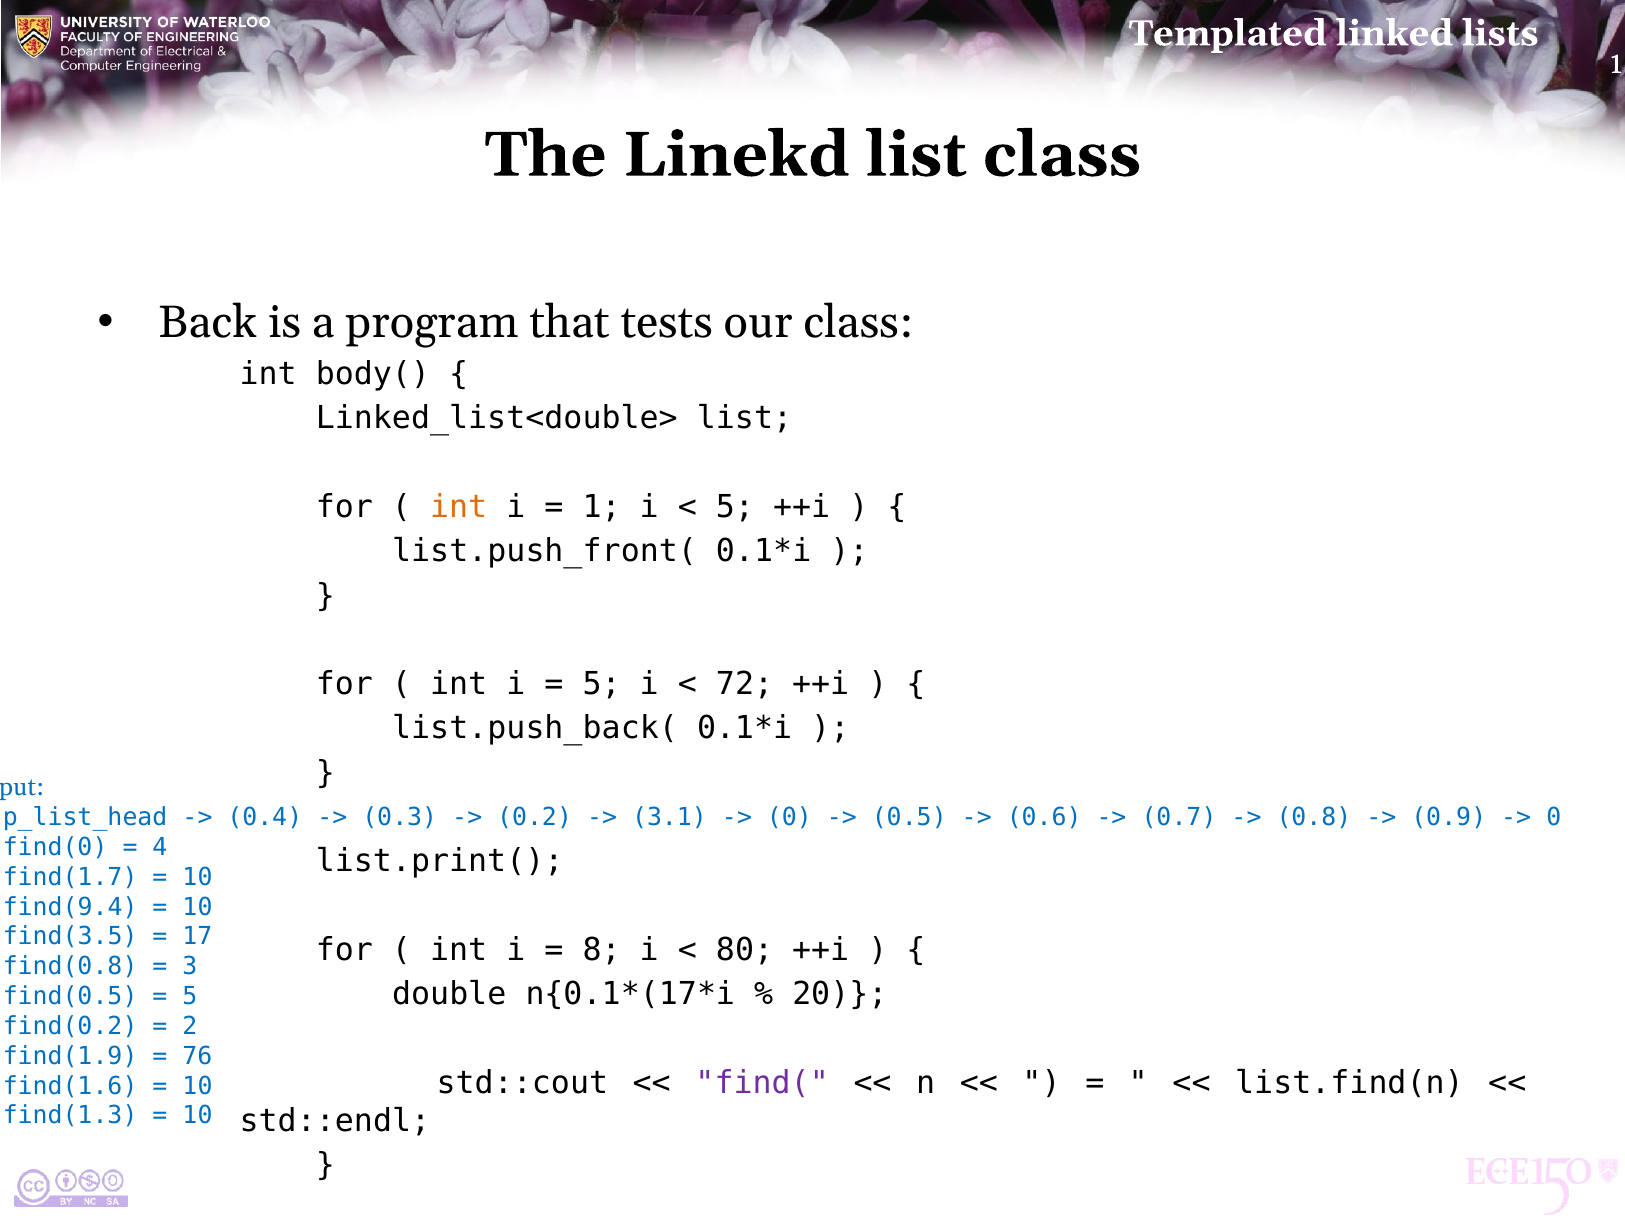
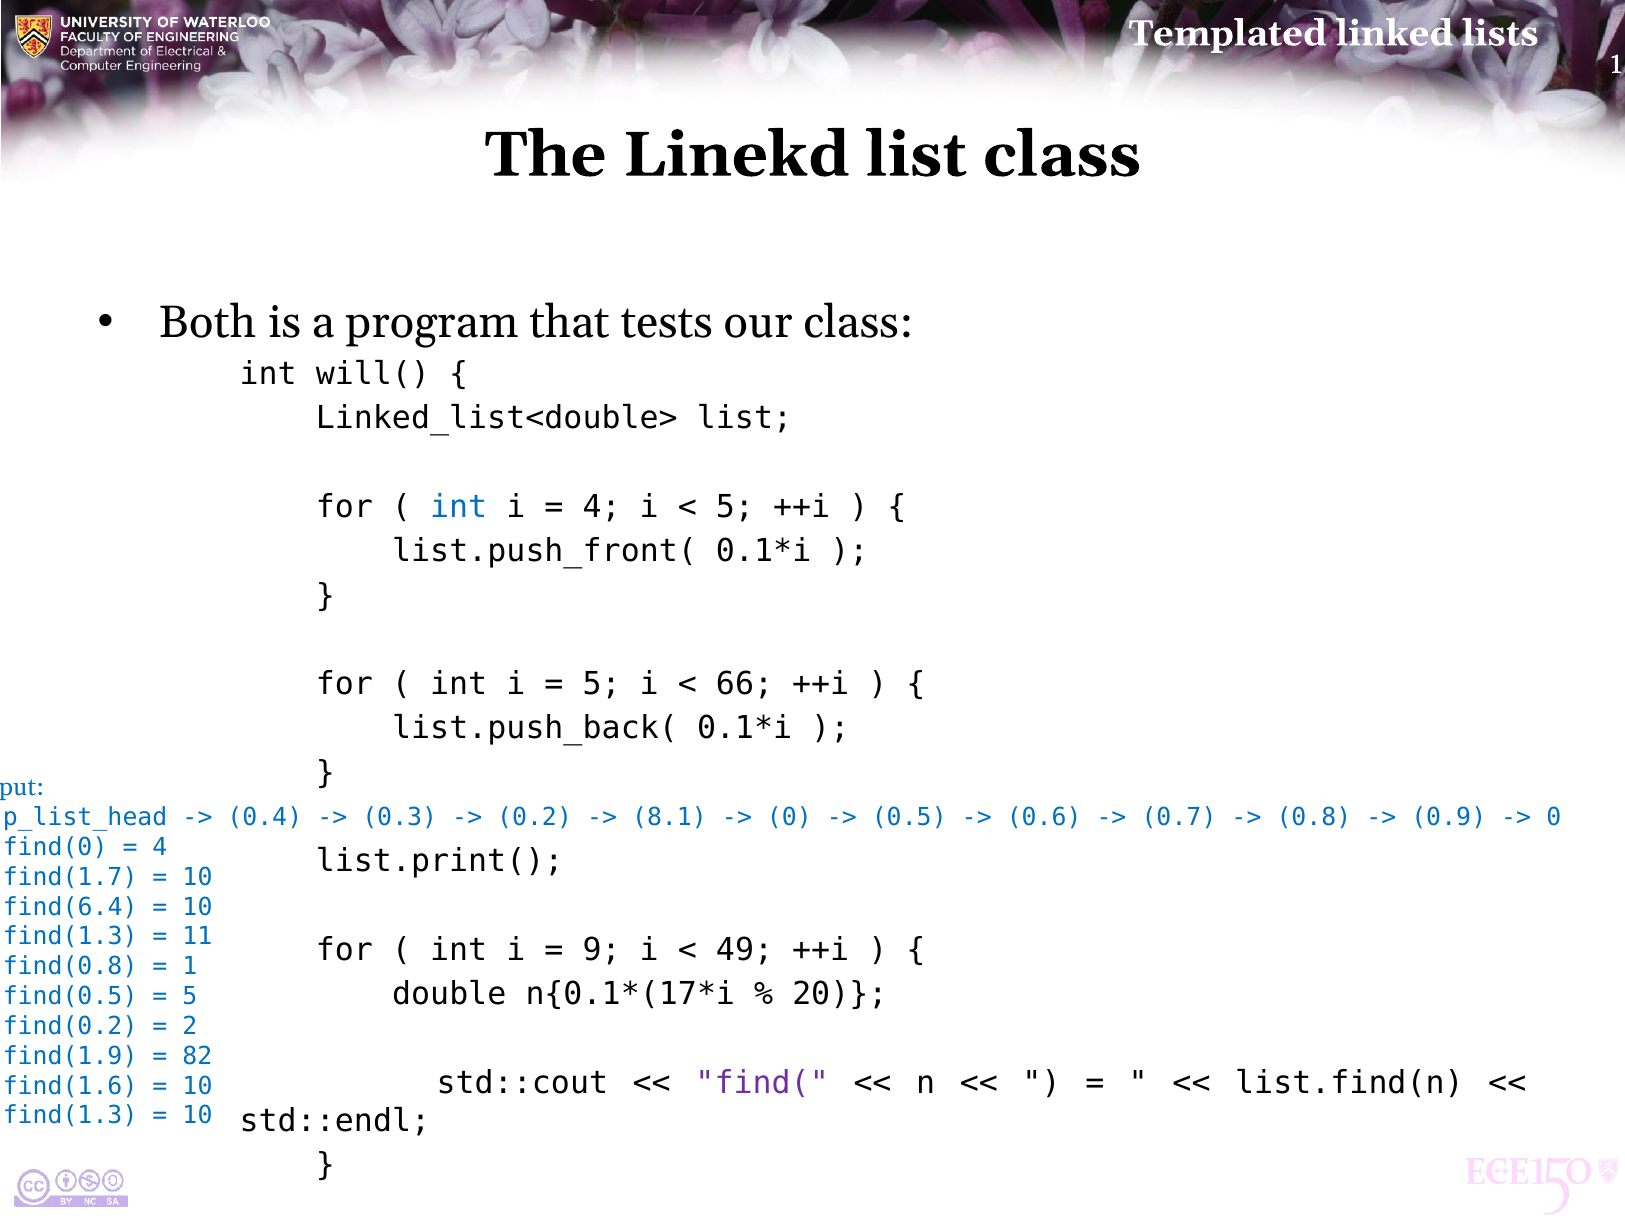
Back: Back -> Both (208, 323)
body(: body( -> will( (373, 374)
int colour: orange -> blue (459, 507)
1: 1 -> 4 (602, 507)
72: 72 -> 66 (745, 684)
3.1: 3.1 -> 8.1 (669, 817)
find(9.4: find(9.4 -> find(6.4 (70, 907)
find(3.5: find(3.5 -> find(1.3 (70, 937)
17: 17 -> 11 (197, 937)
8: 8 -> 9 (602, 950)
80: 80 -> 49 (745, 950)
3: 3 -> 1 (190, 966)
76: 76 -> 82 (197, 1056)
